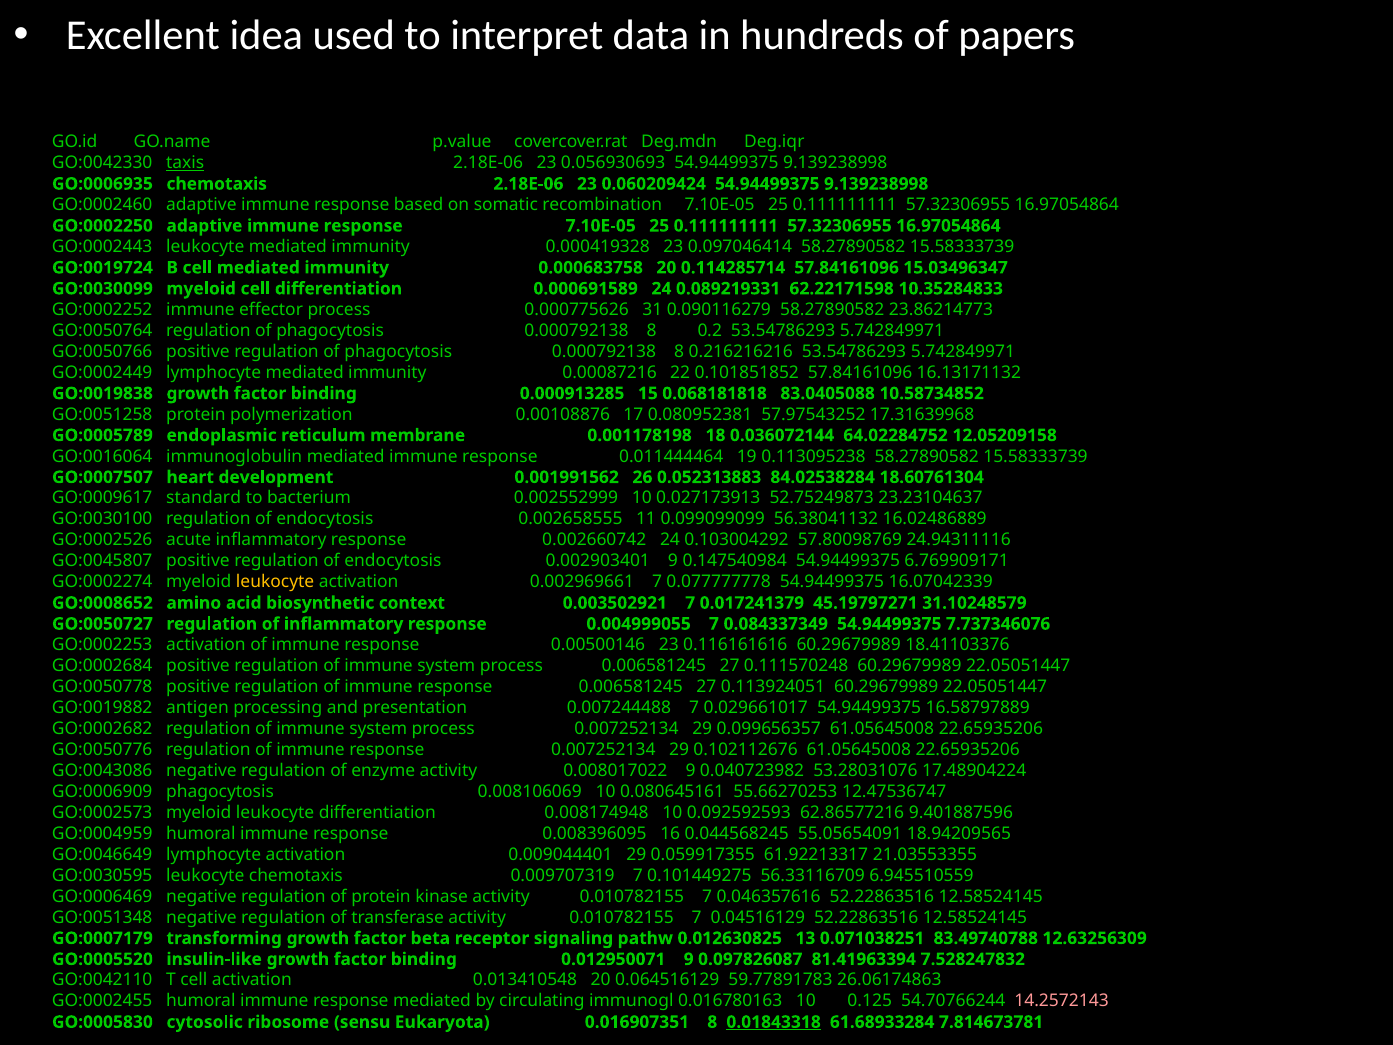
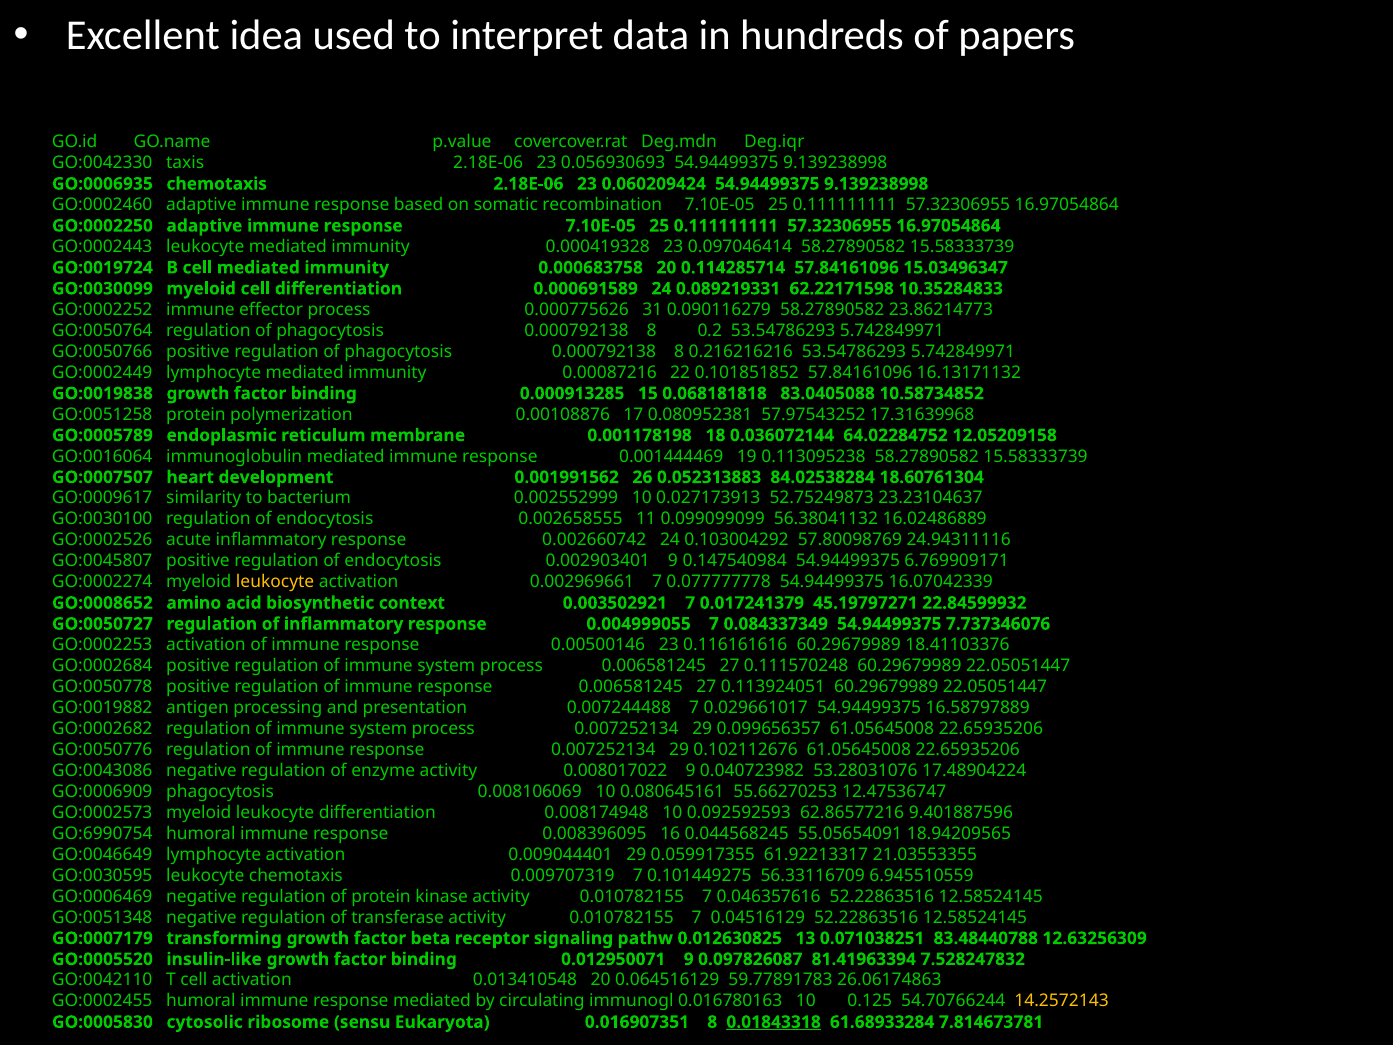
taxis underline: present -> none (185, 163)
0.011444464: 0.011444464 -> 0.001444469 (671, 456)
standard: standard -> similarity (204, 498)
31.10248579: 31.10248579 -> 22.84599932 (974, 603)
GO:0004959: GO:0004959 -> GO:6990754 (102, 833)
83.49740788: 83.49740788 -> 83.48440788 (986, 938)
14.2572143 colour: pink -> yellow (1062, 1001)
